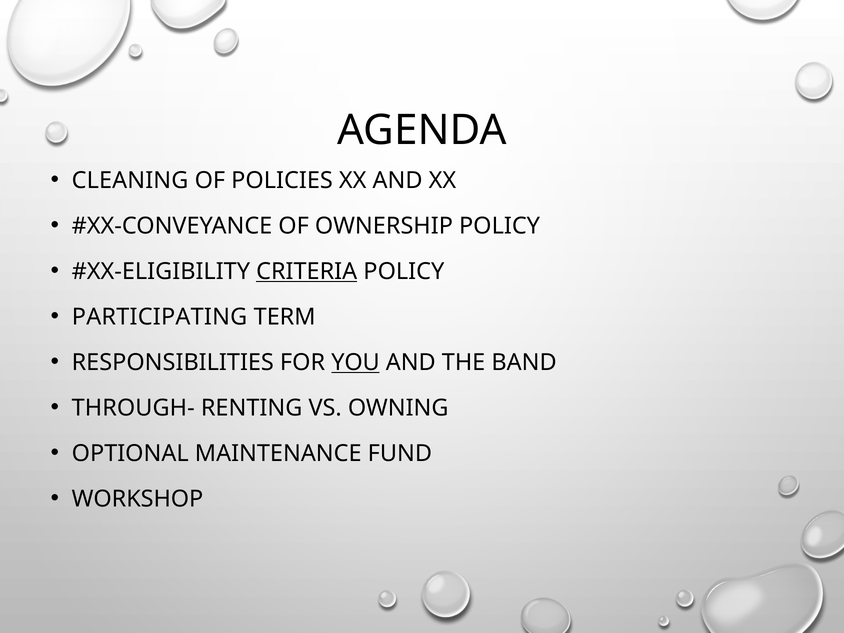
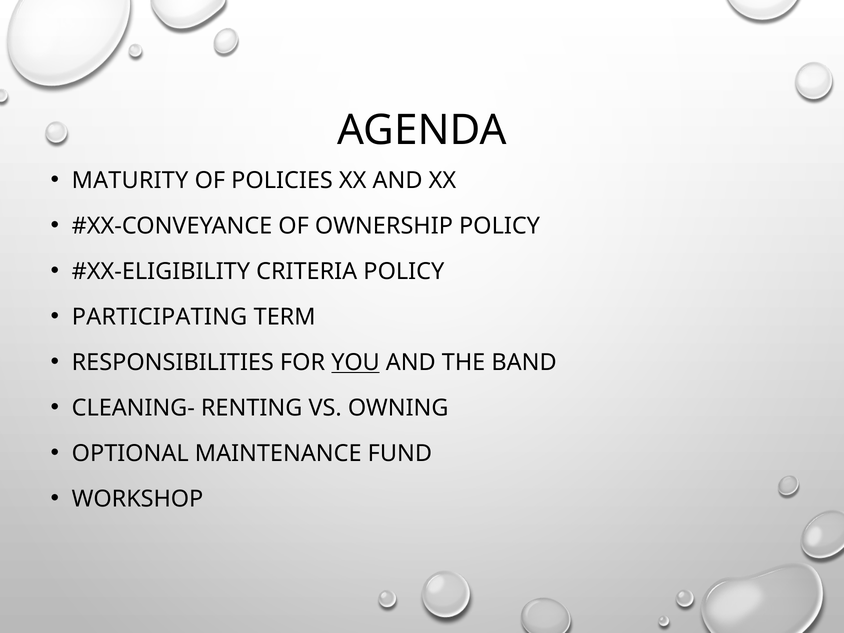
CLEANING: CLEANING -> MATURITY (130, 180)
CRITERIA underline: present -> none (307, 271)
THROUGH-: THROUGH- -> CLEANING- (133, 408)
